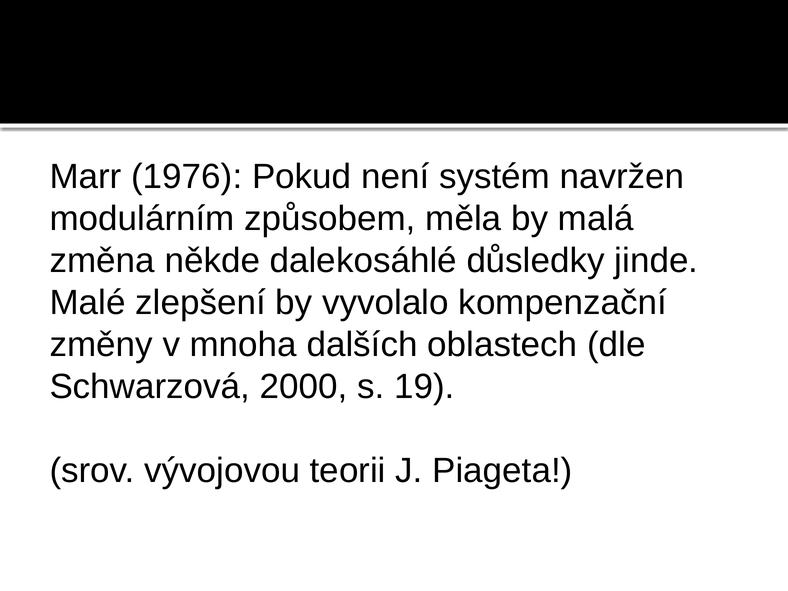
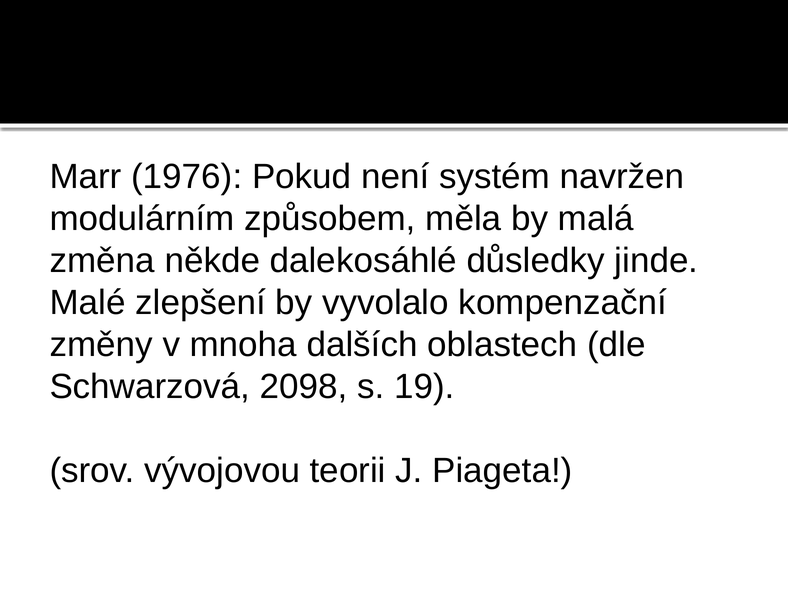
2000: 2000 -> 2098 (304, 387)
